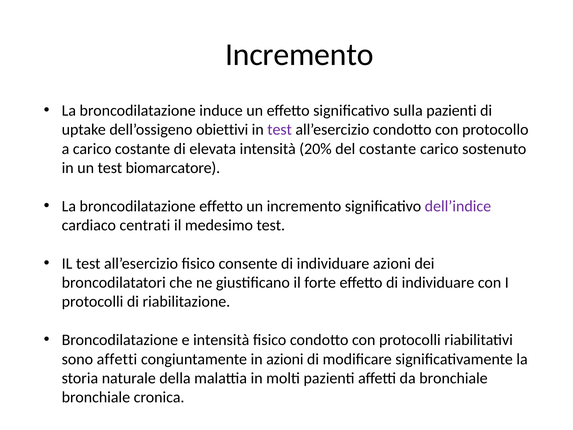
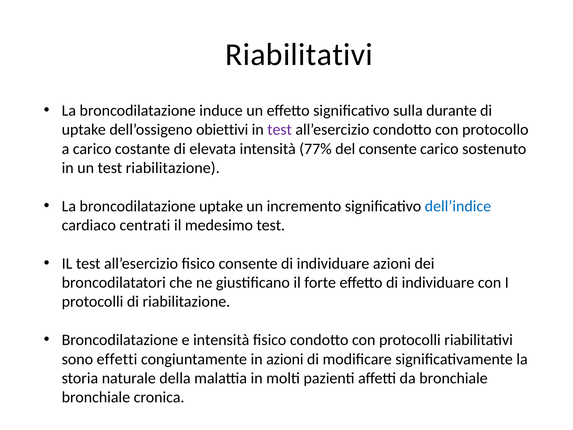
Incremento: Incremento -> Riabilitativi (299, 55)
sulla pazienti: pazienti -> durante (452, 110)
20%: 20% -> 77% (315, 149)
del costante: costante -> consente (388, 149)
test biomarcatore: biomarcatore -> riabilitazione (173, 168)
broncodilatazione effetto: effetto -> uptake (221, 206)
dell’indice colour: purple -> blue (458, 206)
sono affetti: affetti -> effetti (117, 359)
